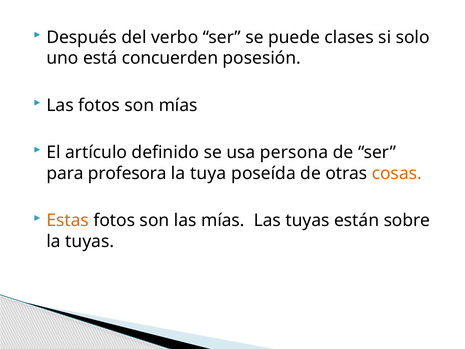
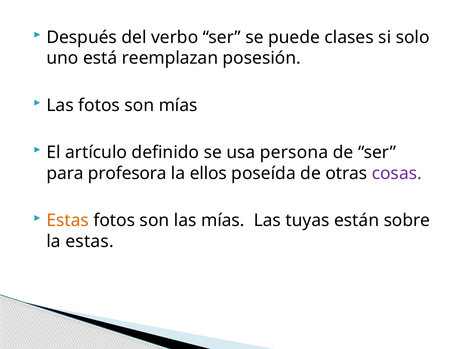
concuerden: concuerden -> reemplazan (170, 58)
tuya: tuya -> ellos (208, 173)
cosas colour: orange -> purple (397, 173)
la tuyas: tuyas -> estas (90, 241)
